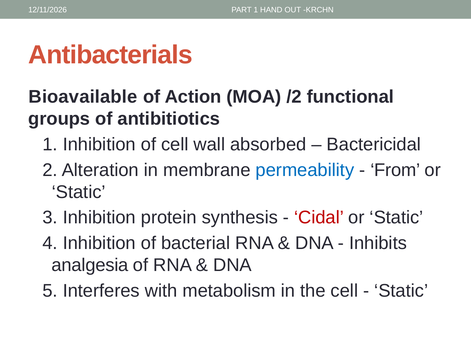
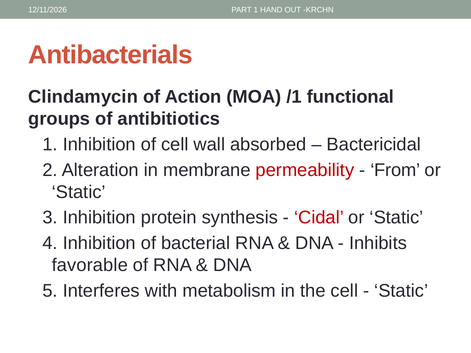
Bioavailable: Bioavailable -> Clindamycin (83, 97)
/2: /2 -> /1 (294, 97)
permeability colour: blue -> red (305, 170)
analgesia: analgesia -> favorable (90, 265)
